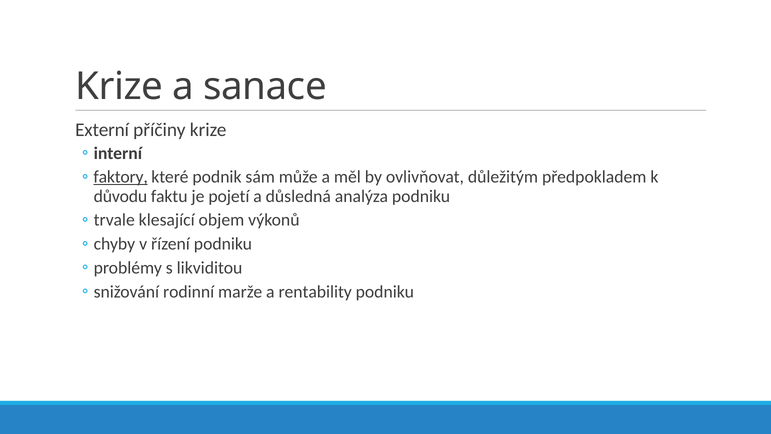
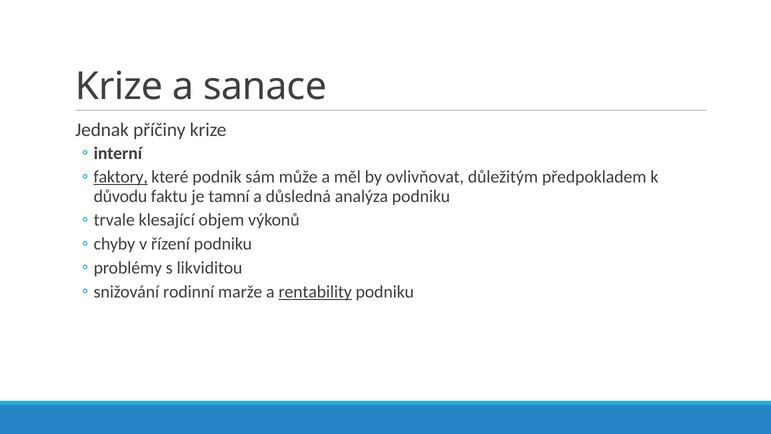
Externí: Externí -> Jednak (102, 130)
pojetí: pojetí -> tamní (229, 196)
rentability underline: none -> present (315, 292)
